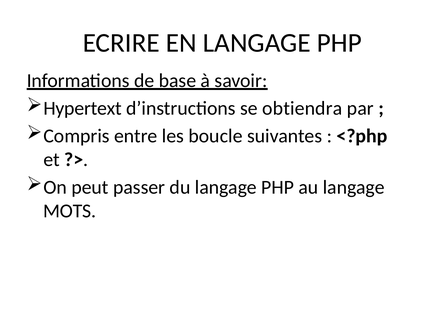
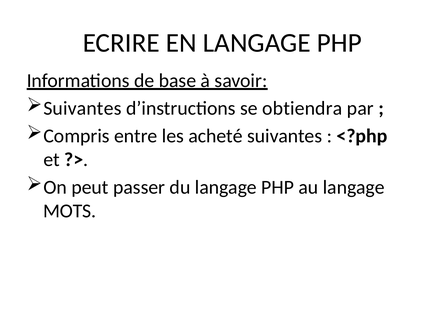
Hypertext: Hypertext -> Suivantes (82, 108)
boucle: boucle -> acheté (216, 136)
